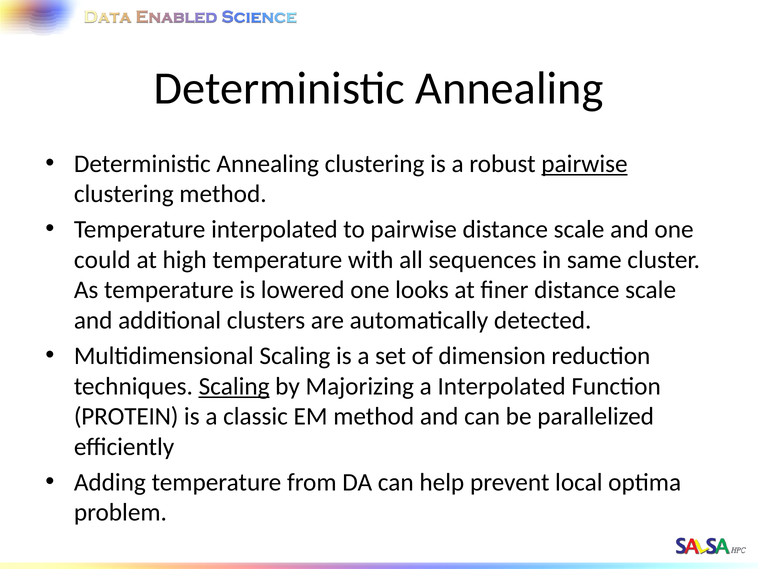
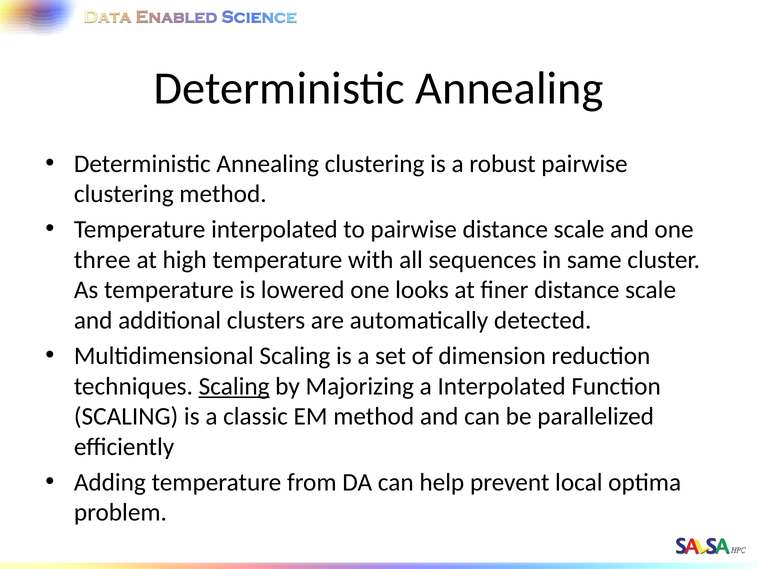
pairwise underline: present -> none (584, 164)
could: could -> three (102, 260)
PROTEIN: PROTEIN -> SCALING (126, 416)
